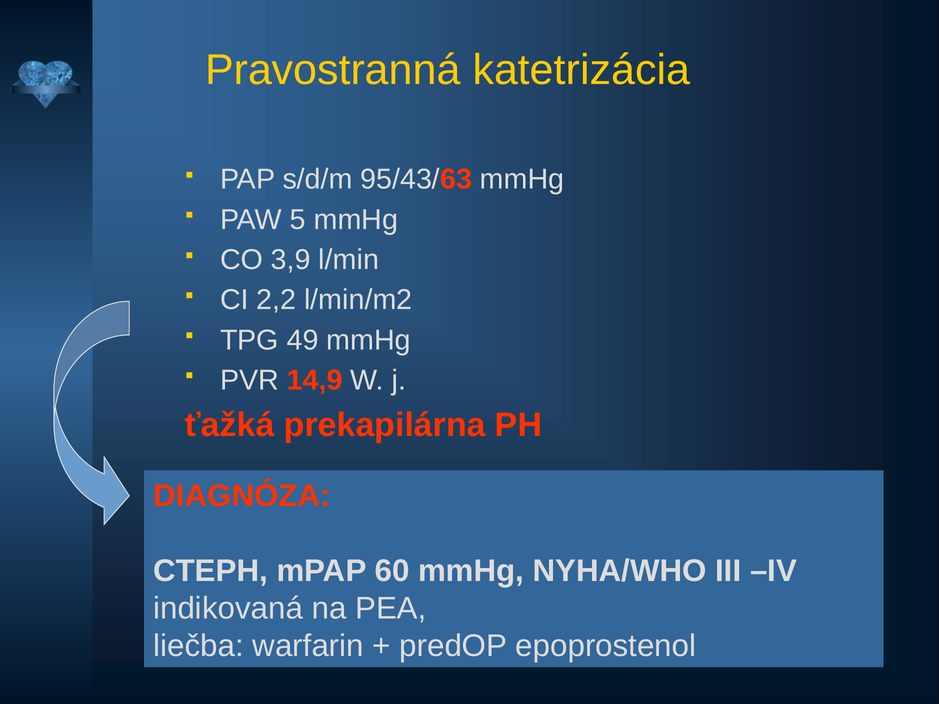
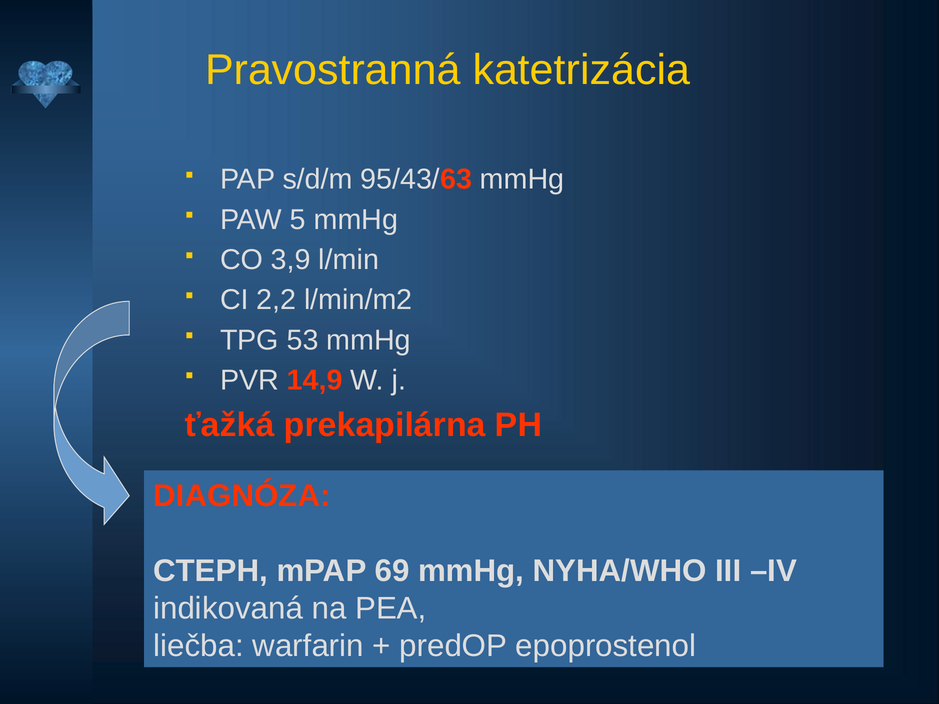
49: 49 -> 53 (303, 340)
60: 60 -> 69 (392, 571)
